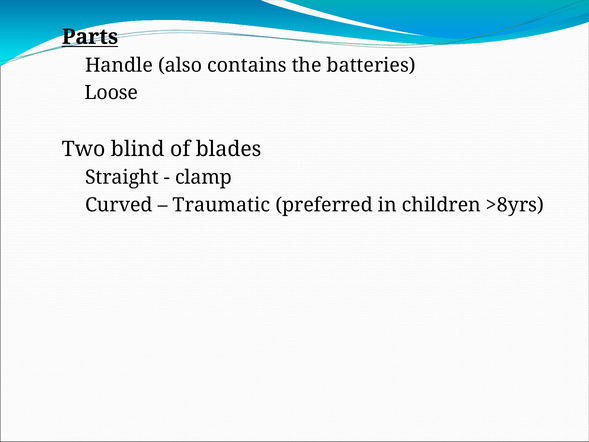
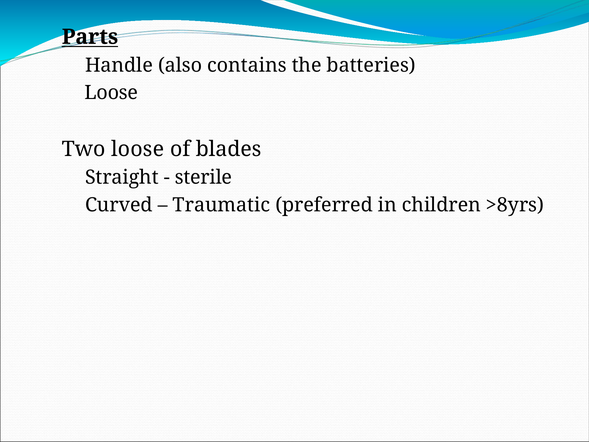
Two blind: blind -> loose (138, 149)
clamp: clamp -> sterile (203, 177)
